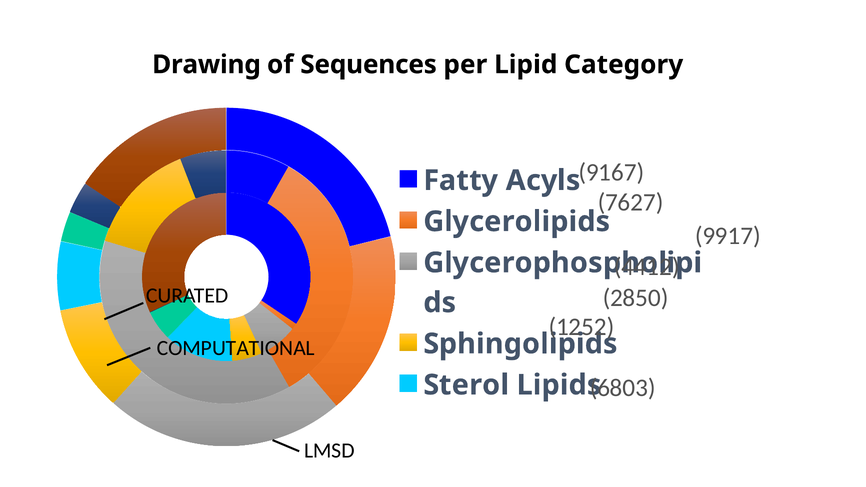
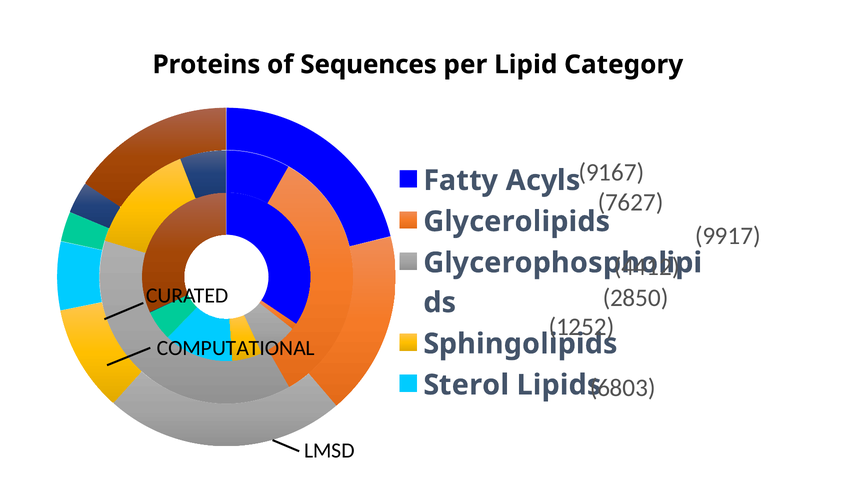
Drawing: Drawing -> Proteins (206, 65)
